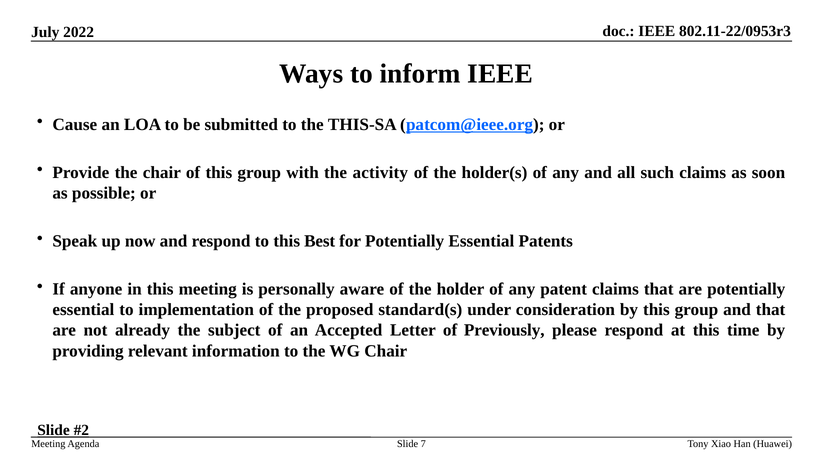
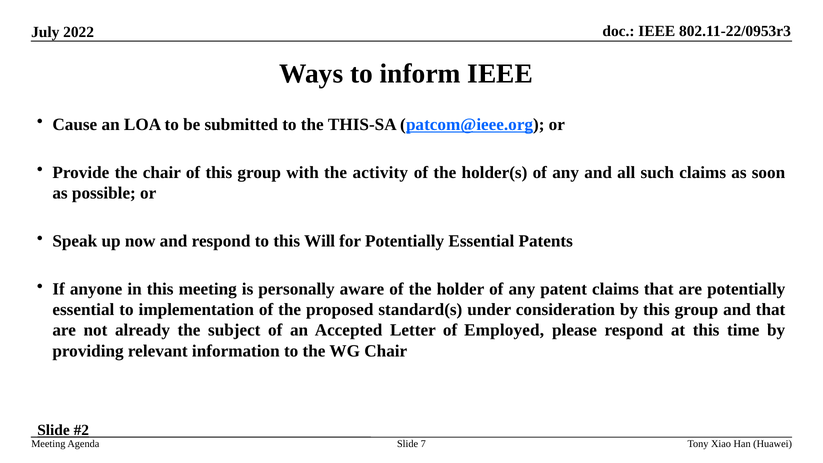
Best: Best -> Will (320, 241)
Previously: Previously -> Employed (504, 330)
